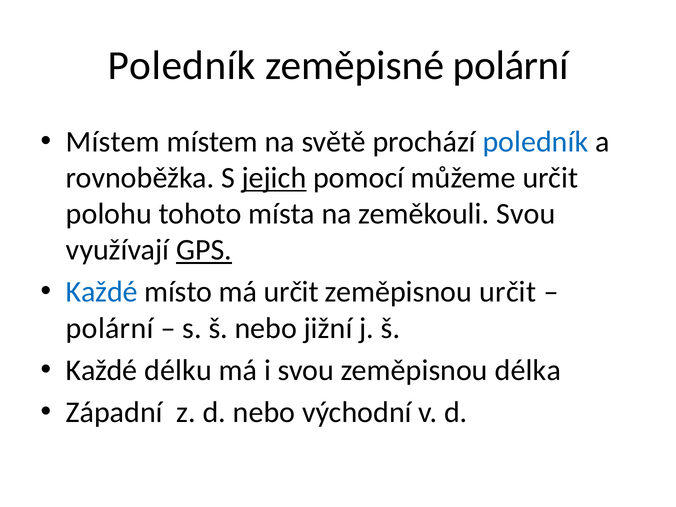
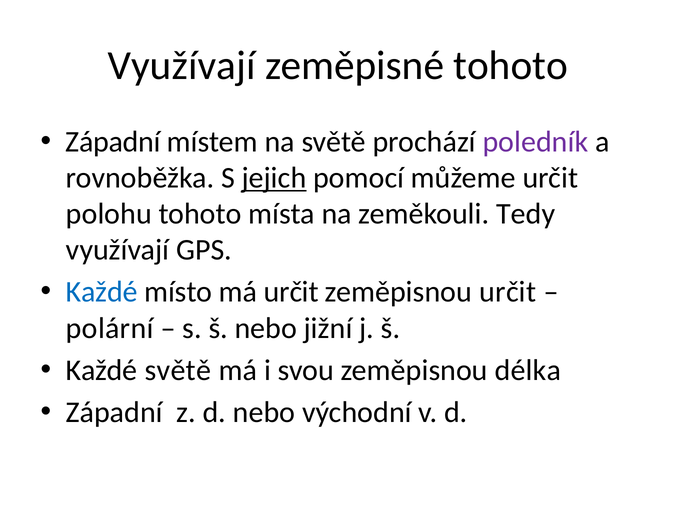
Poledník: Poledník -> Využívají (182, 65)
zeměpisné polární: polární -> tohoto (511, 65)
Místem: Místem -> Západní (113, 142)
poledník colour: blue -> purple (535, 142)
zeměkouli Svou: Svou -> Tedy (526, 214)
GPS underline: present -> none (204, 250)
Každé délku: délku -> světě (178, 370)
